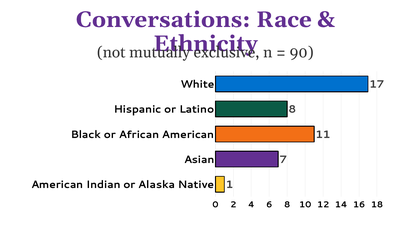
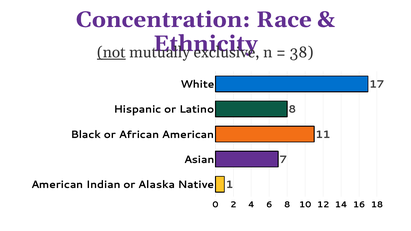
Conversations: Conversations -> Concentration (163, 20)
not underline: none -> present (111, 53)
90: 90 -> 38 (302, 53)
